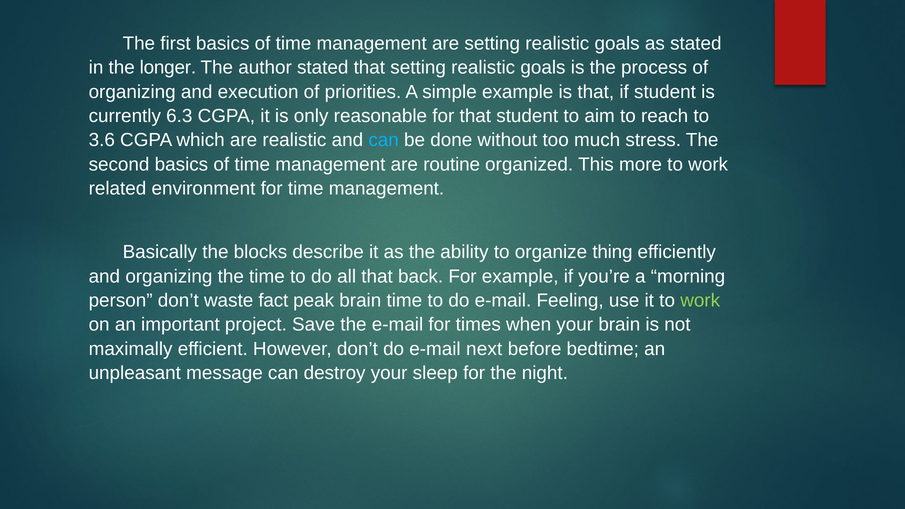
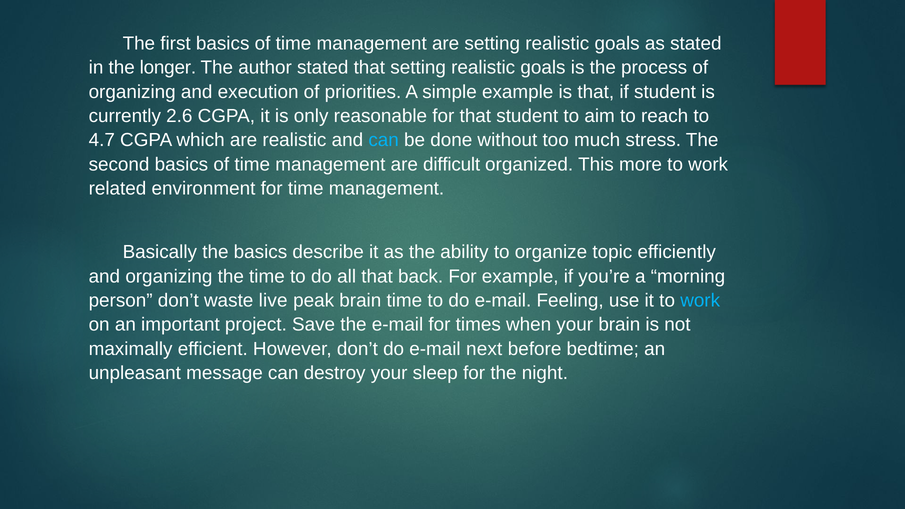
6.3: 6.3 -> 2.6 (179, 116)
3.6: 3.6 -> 4.7 (102, 140)
routine: routine -> difficult (452, 164)
the blocks: blocks -> basics (260, 252)
thing: thing -> topic (612, 252)
fact: fact -> live (273, 301)
work colour: light green -> light blue (700, 301)
